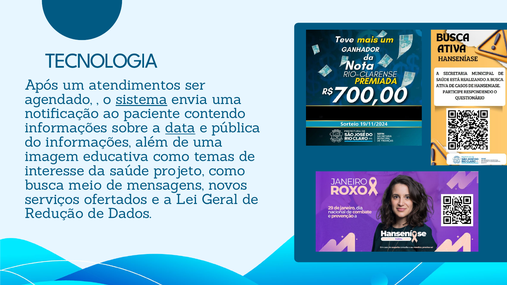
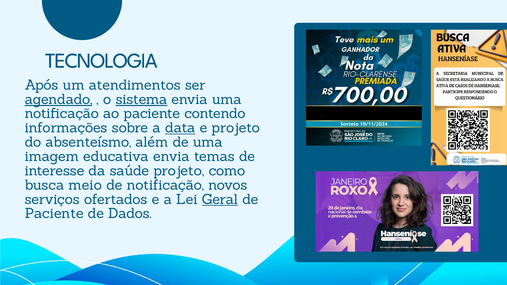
agendado underline: none -> present (59, 99)
e pública: pública -> projeto (236, 128)
do informações: informações -> absenteísmo (88, 142)
educativa como: como -> envia (171, 157)
de mensagens: mensagens -> notificação (165, 185)
Geral underline: none -> present (220, 199)
Redução: Redução -> Paciente (54, 214)
